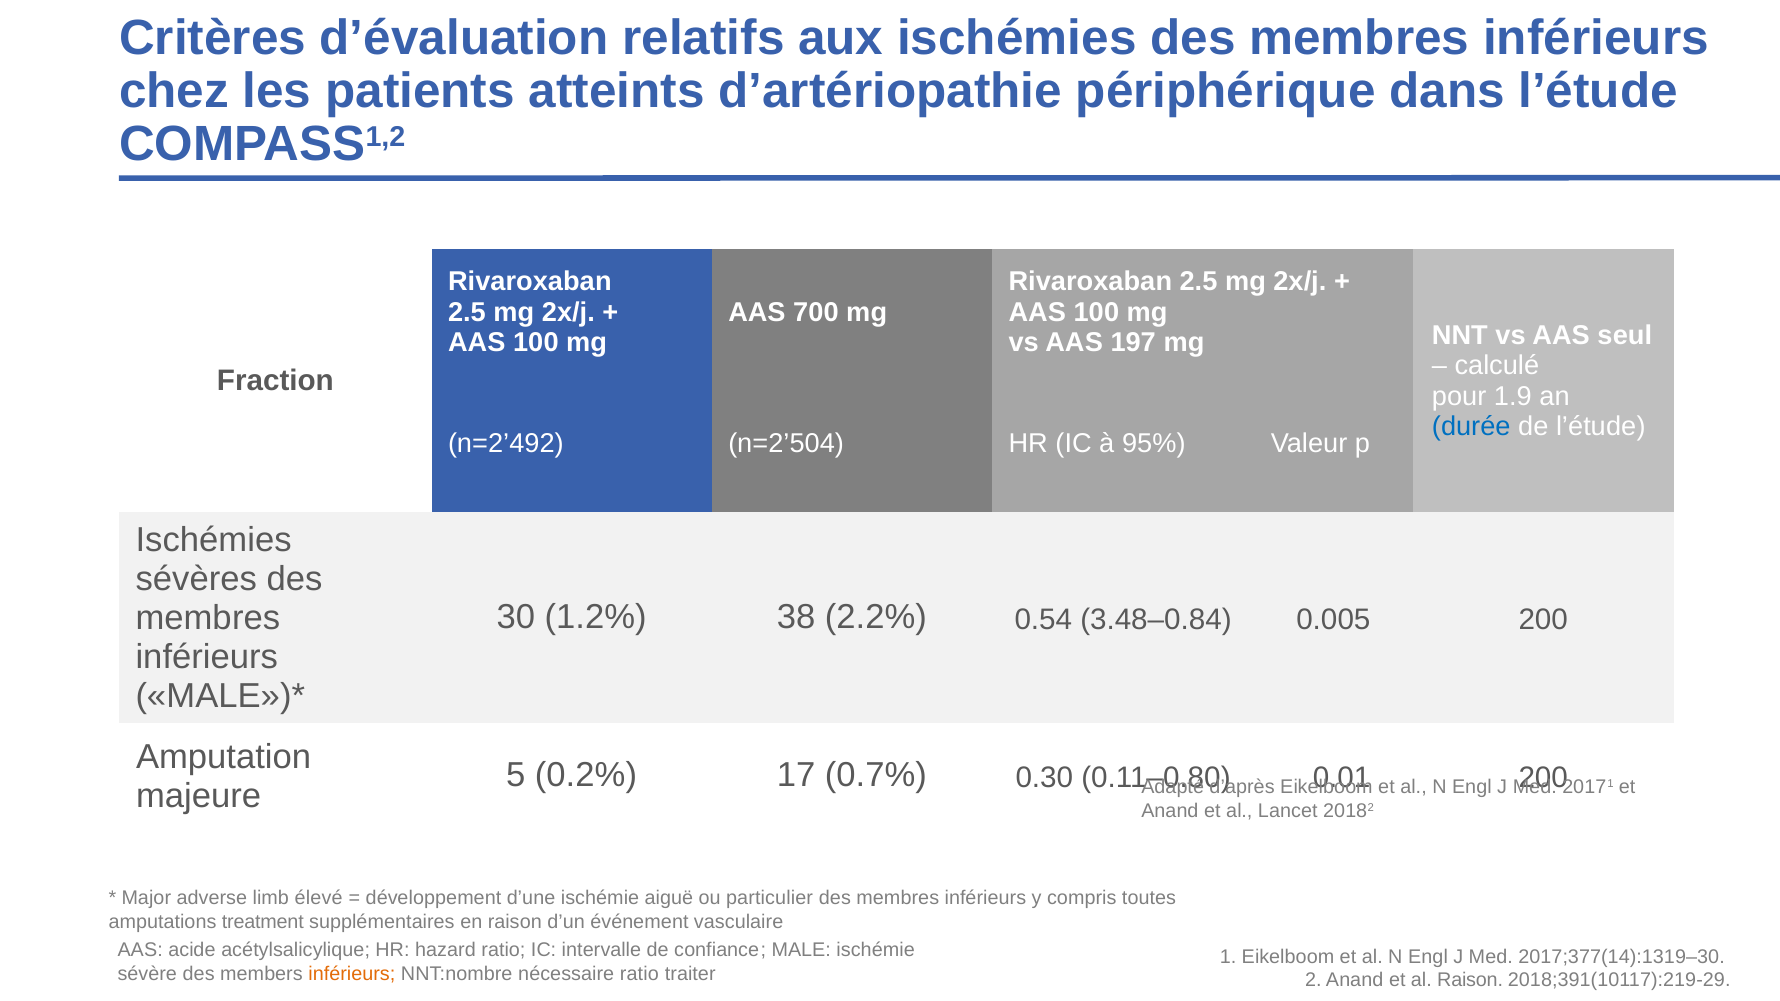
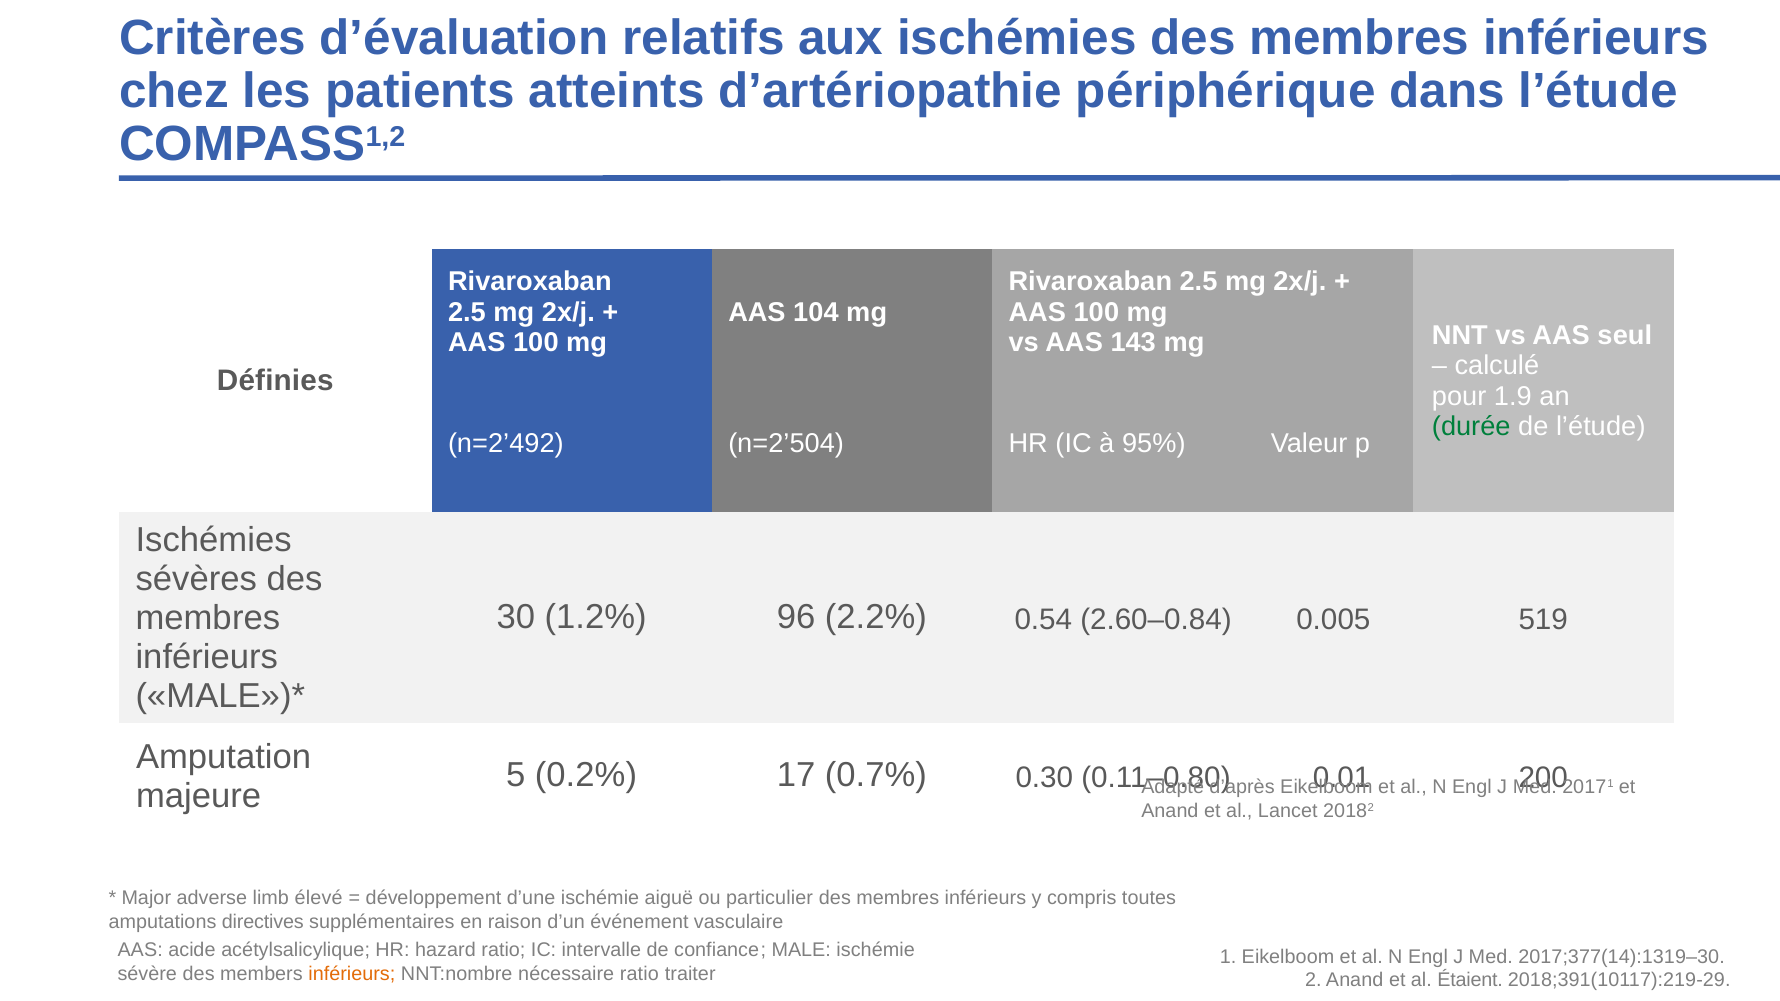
700: 700 -> 104 (816, 312)
197: 197 -> 143 (1133, 343)
Fraction: Fraction -> Définies (275, 381)
durée colour: blue -> green (1471, 426)
38: 38 -> 96 (796, 617)
3.48–0.84: 3.48–0.84 -> 2.60–0.84 (1156, 620)
0.005 200: 200 -> 519 (1543, 620)
treatment: treatment -> directives (263, 922)
al Raison: Raison -> Étaient (1470, 981)
